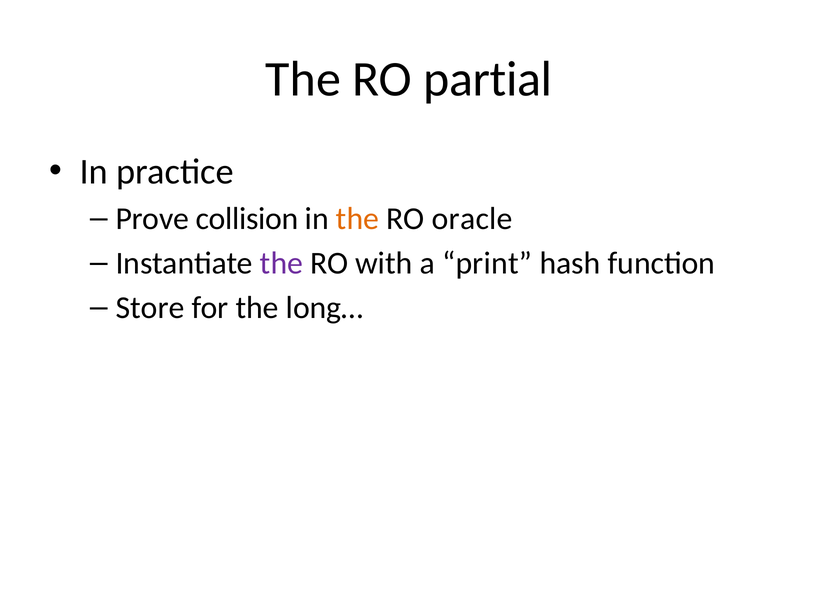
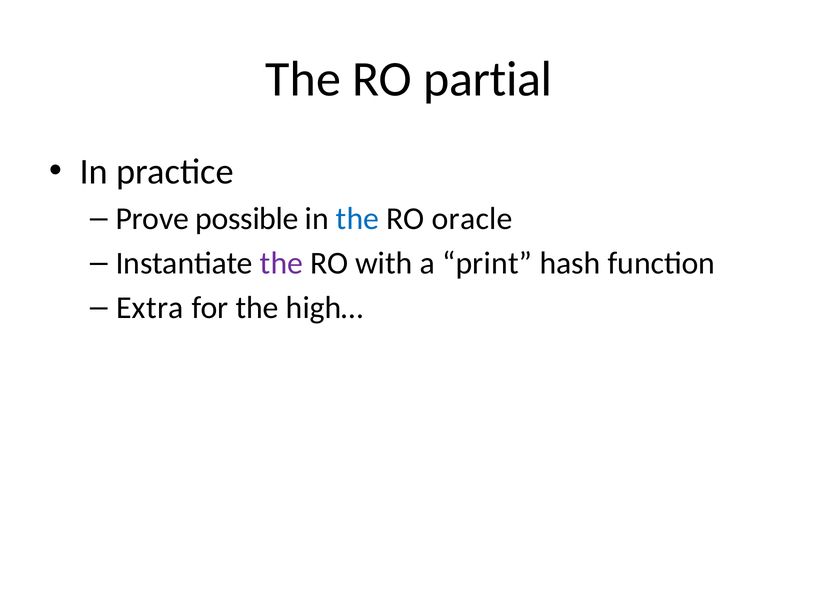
collision: collision -> possible (247, 219)
the colour: orange -> blue (358, 219)
Store: Store -> Extra (150, 308)
long…: long… -> high… (325, 308)
